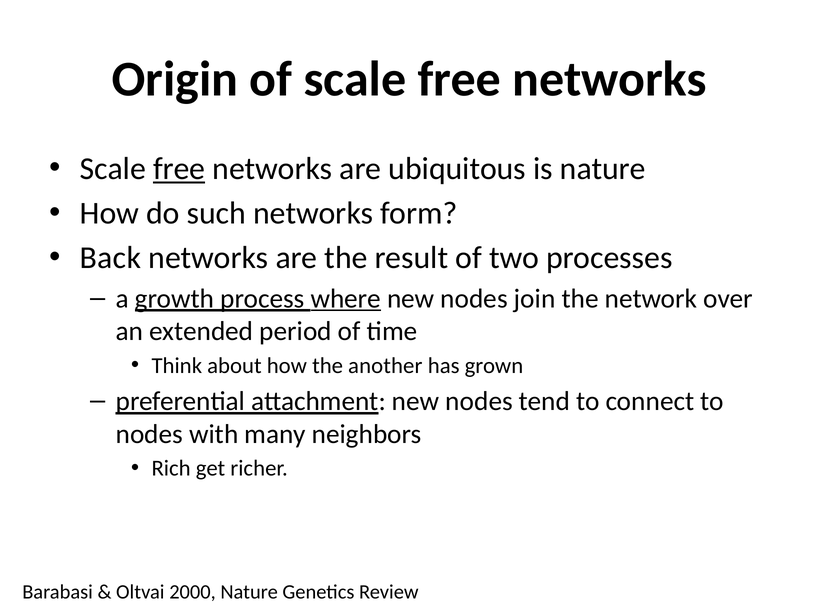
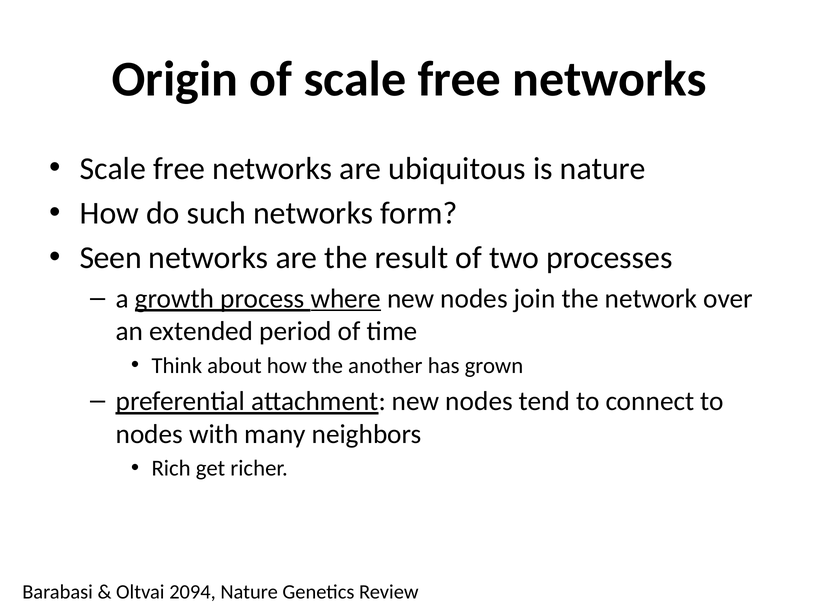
free underline: present -> none (179, 169)
Back: Back -> Seen (111, 258)
2000: 2000 -> 2094 (193, 592)
